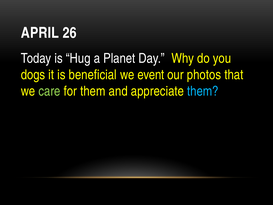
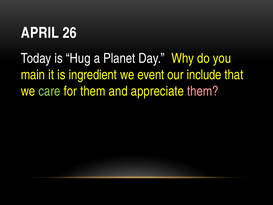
dogs: dogs -> main (33, 75)
beneficial: beneficial -> ingredient (93, 75)
photos: photos -> include (204, 75)
them colour: light blue -> pink (203, 91)
